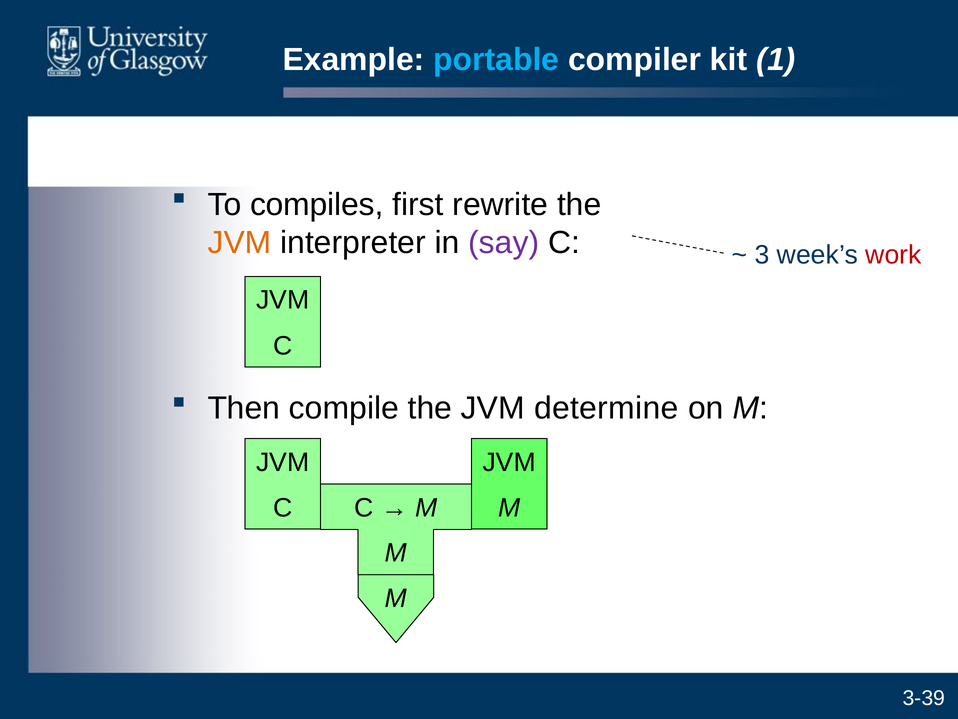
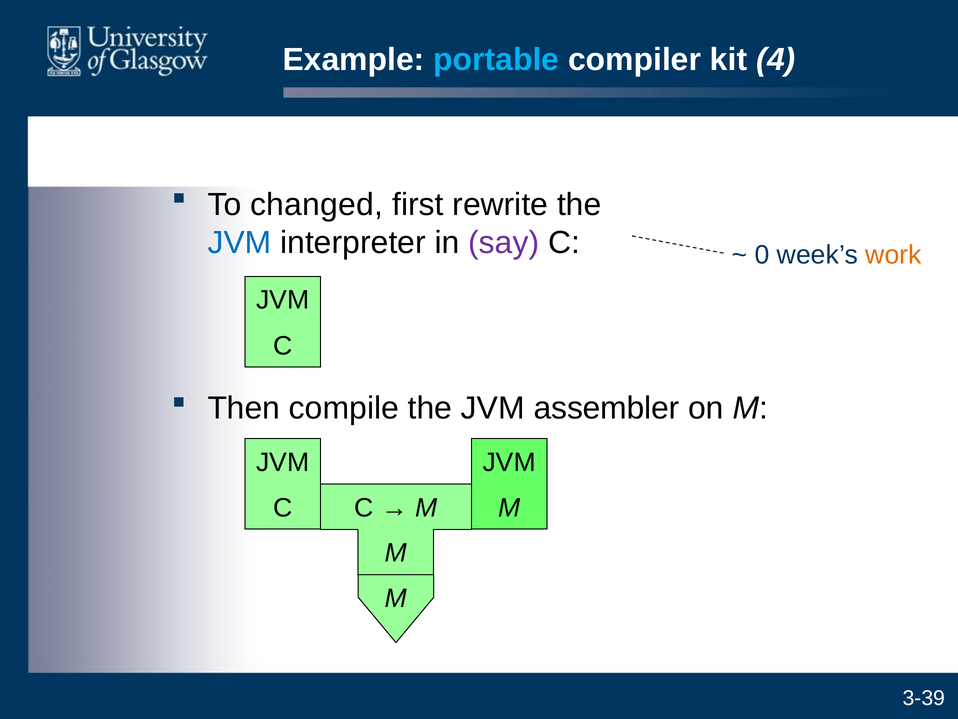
1: 1 -> 4 (776, 60)
compiles: compiles -> changed (317, 204)
JVM colour: orange -> blue (240, 243)
3: 3 -> 0 (762, 255)
work colour: red -> orange (893, 255)
determine: determine -> assembler (607, 408)
